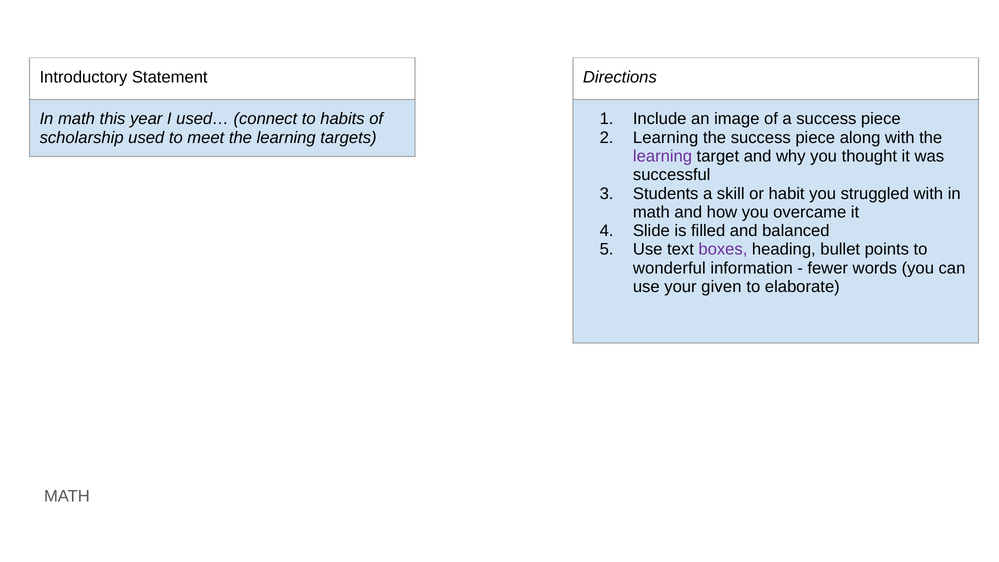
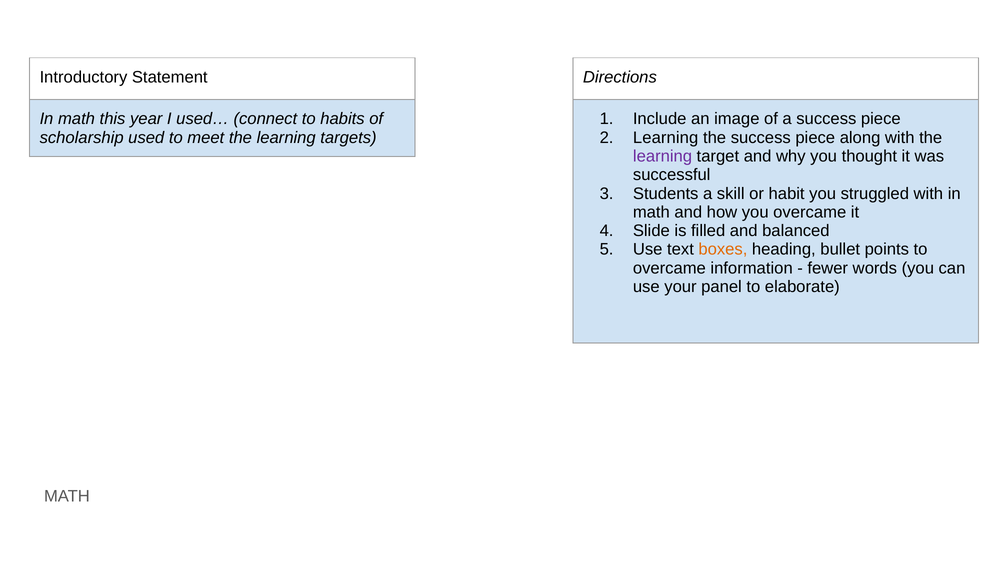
boxes colour: purple -> orange (723, 249)
wonderful: wonderful -> overcame (669, 268)
given: given -> panel (722, 287)
